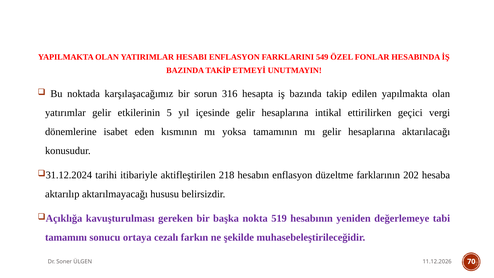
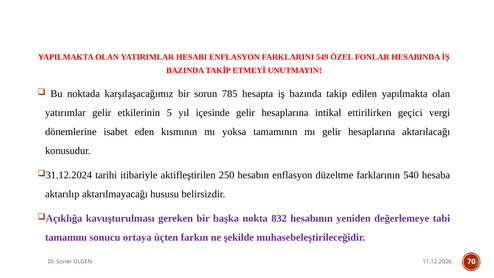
316: 316 -> 785 (230, 94)
218: 218 -> 250 (227, 175)
202: 202 -> 540 (411, 175)
519: 519 -> 832 (279, 218)
cezalı: cezalı -> üçten (166, 237)
